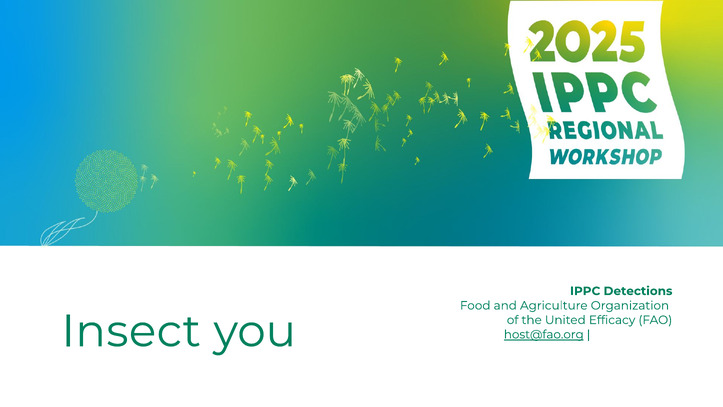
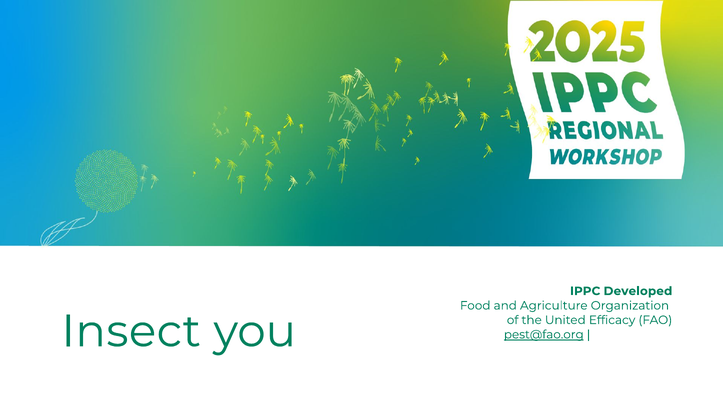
Detections: Detections -> Developed (638, 291)
host@fao.org: host@fao.org -> pest@fao.org (544, 334)
